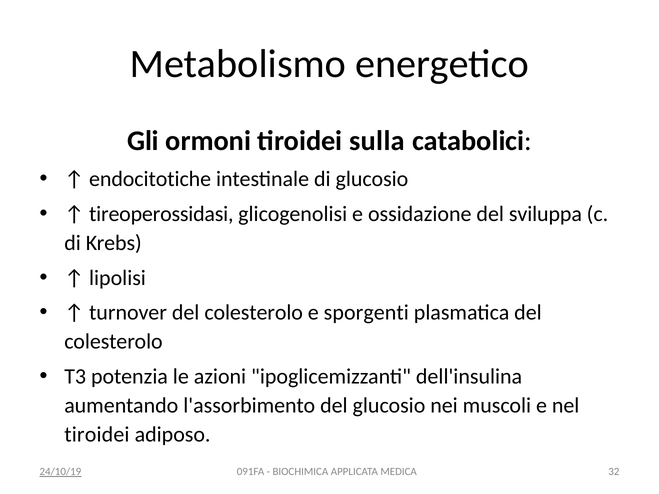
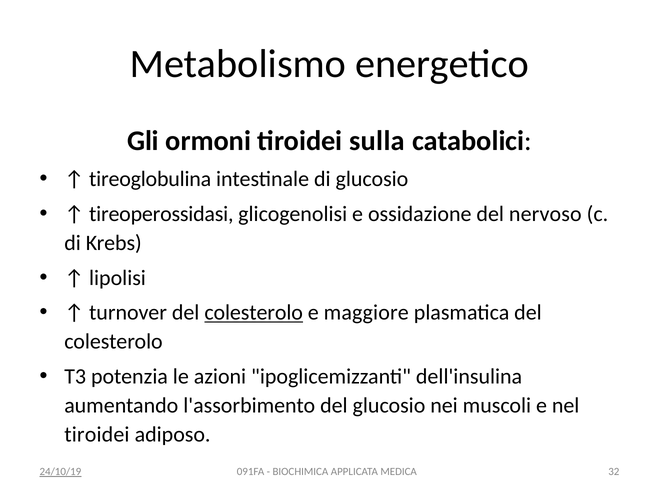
endocitotiche: endocitotiche -> tireoglobulina (150, 179)
sviluppa: sviluppa -> nervoso (545, 214)
colesterolo underline: none -> present (254, 313)
sporgenti: sporgenti -> maggiore (366, 313)
